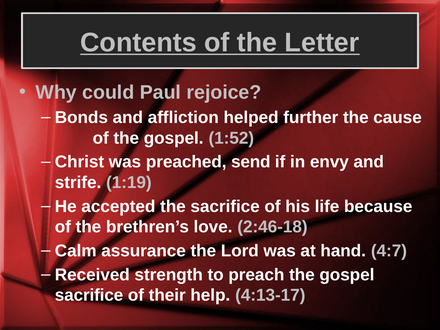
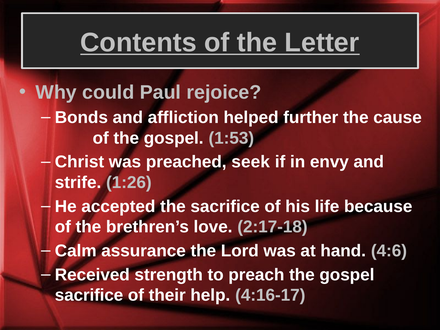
1:52: 1:52 -> 1:53 (231, 138)
send: send -> seek (251, 162)
1:19: 1:19 -> 1:26 (129, 182)
2:46-18: 2:46-18 -> 2:17-18 (272, 227)
4:7: 4:7 -> 4:6 (389, 251)
4:13-17: 4:13-17 -> 4:16-17 (270, 295)
